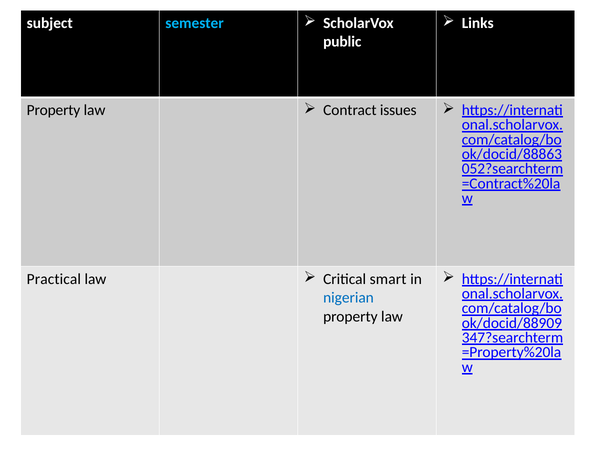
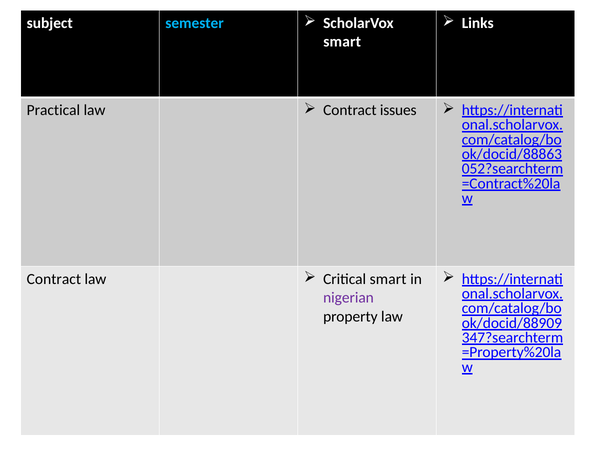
public: public -> smart (342, 42)
Property: Property -> Practical (53, 110)
Practical: Practical -> Contract (54, 279)
nigerian colour: blue -> purple (348, 298)
